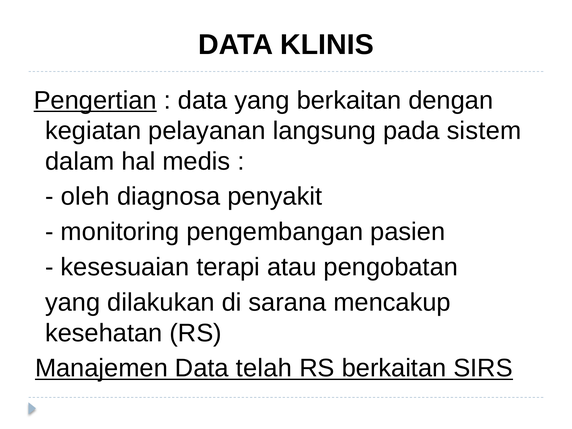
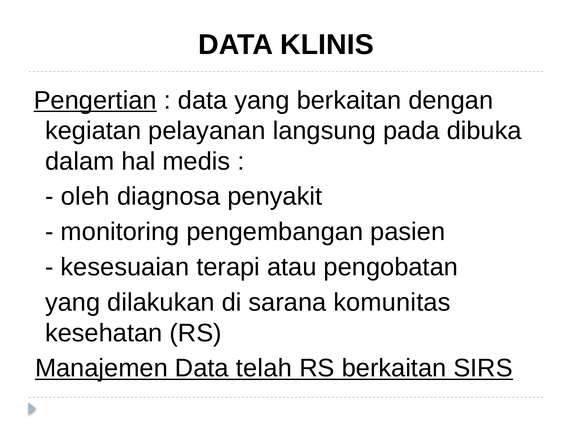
sistem: sistem -> dibuka (484, 131)
mencakup: mencakup -> komunitas (392, 302)
